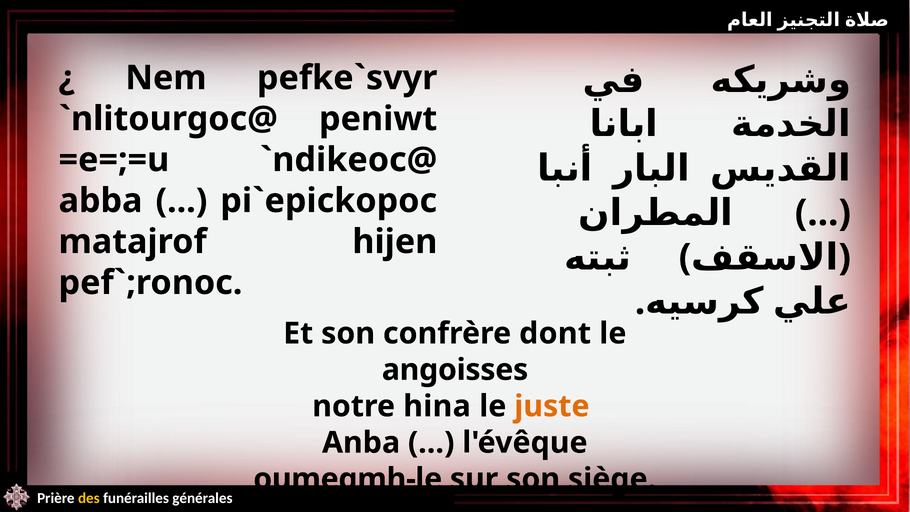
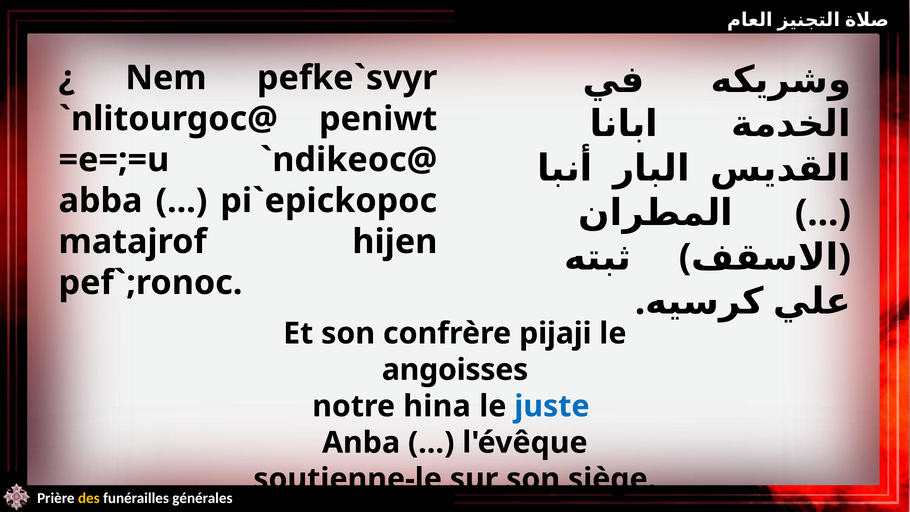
dont: dont -> pijaji (555, 333)
juste colour: orange -> blue (552, 406)
oumeqmh-le: oumeqmh-le -> soutienne-le (348, 479)
